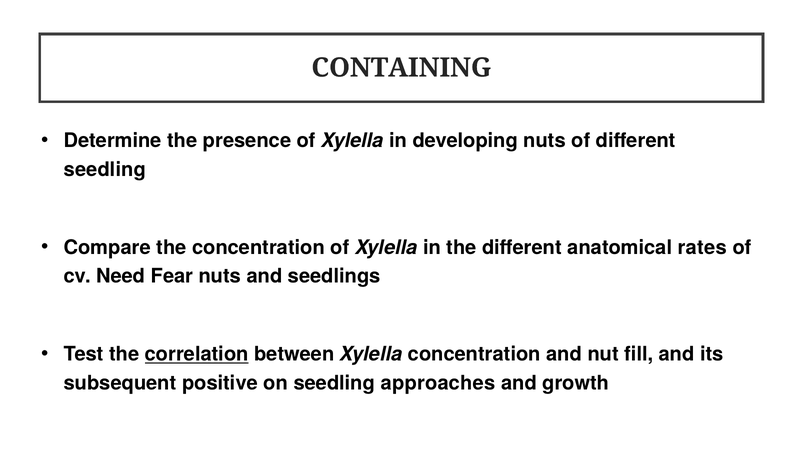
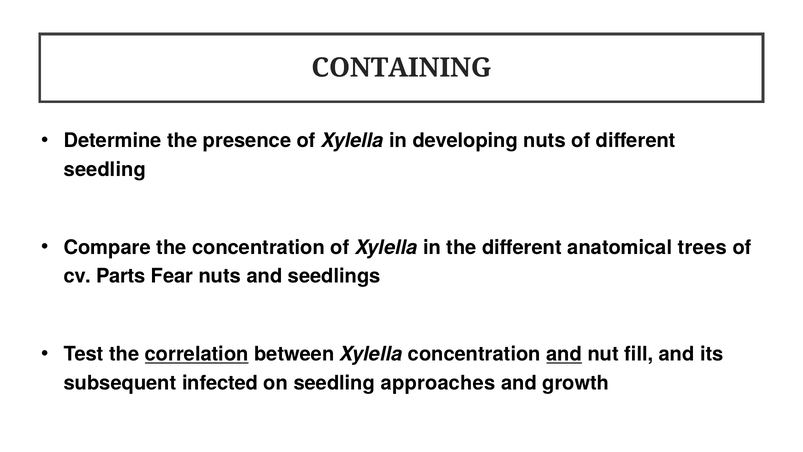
rates: rates -> trees (702, 247)
Need: Need -> Parts (121, 276)
and underline: none -> present (564, 354)
positive: positive -> infected (220, 383)
